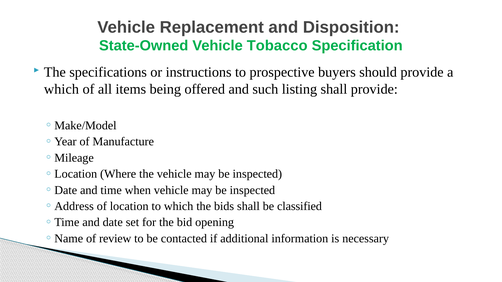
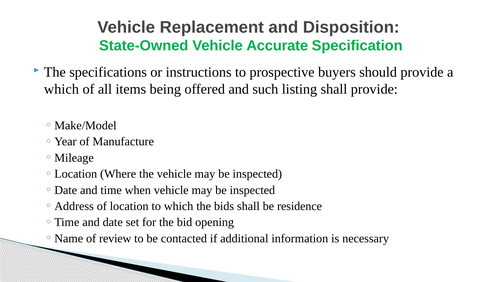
Tobacco: Tobacco -> Accurate (277, 46)
classified: classified -> residence (300, 206)
